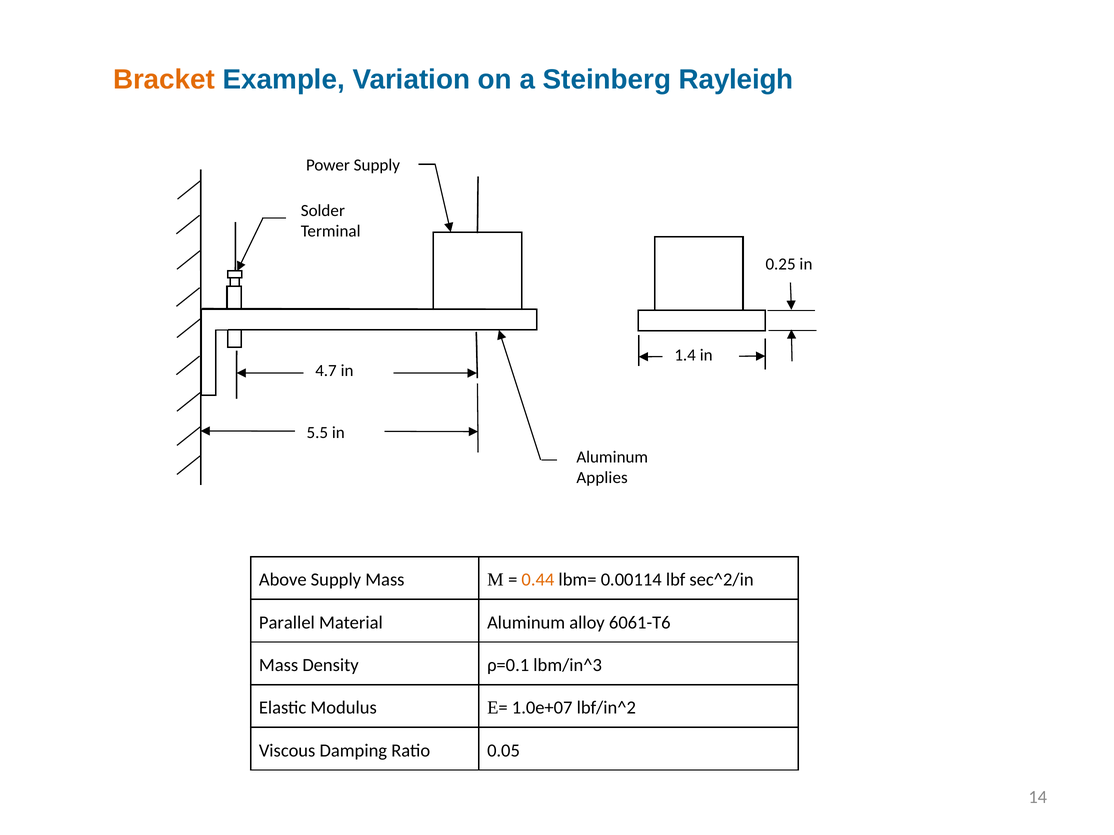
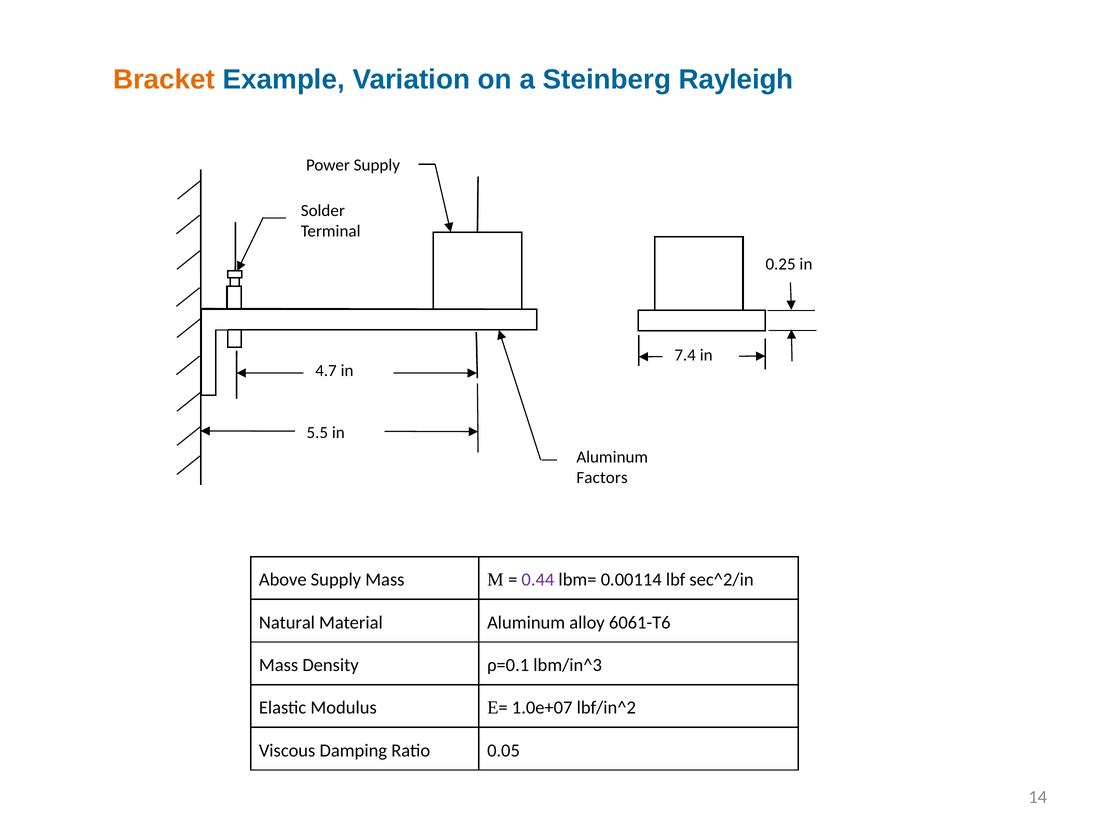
1.4: 1.4 -> 7.4 (685, 356)
Applies: Applies -> Factors (602, 478)
0.44 colour: orange -> purple (538, 580)
Parallel: Parallel -> Natural (287, 623)
